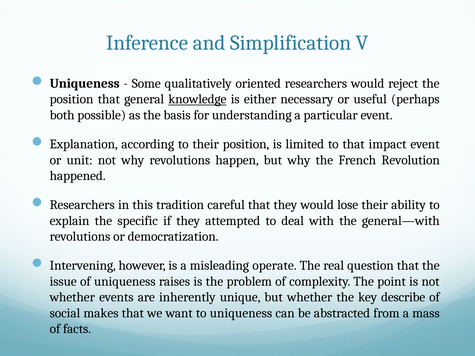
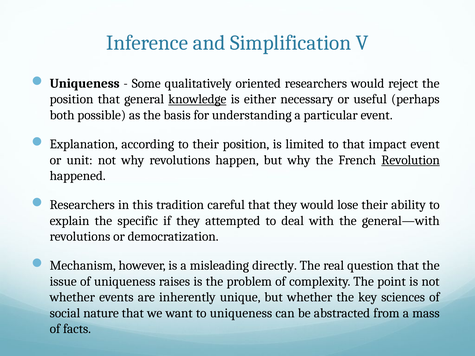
Revolution underline: none -> present (411, 160)
Intervening: Intervening -> Mechanism (83, 266)
operate: operate -> directly (275, 266)
describe: describe -> sciences (403, 297)
makes: makes -> nature (101, 313)
